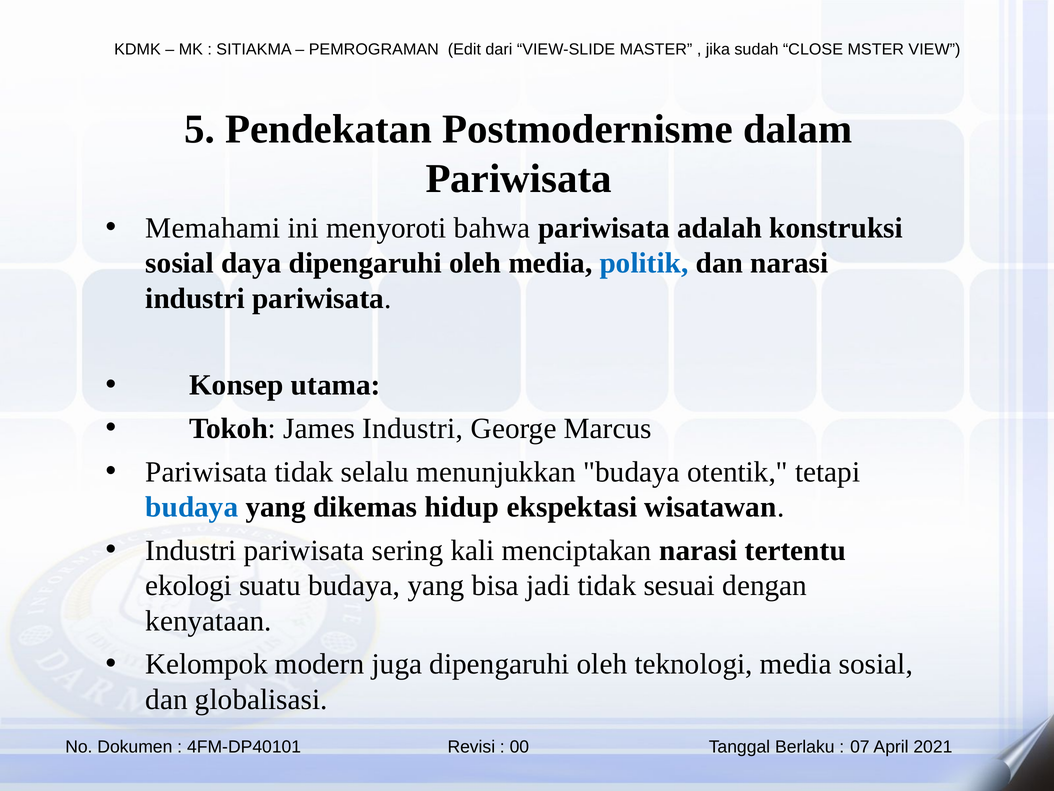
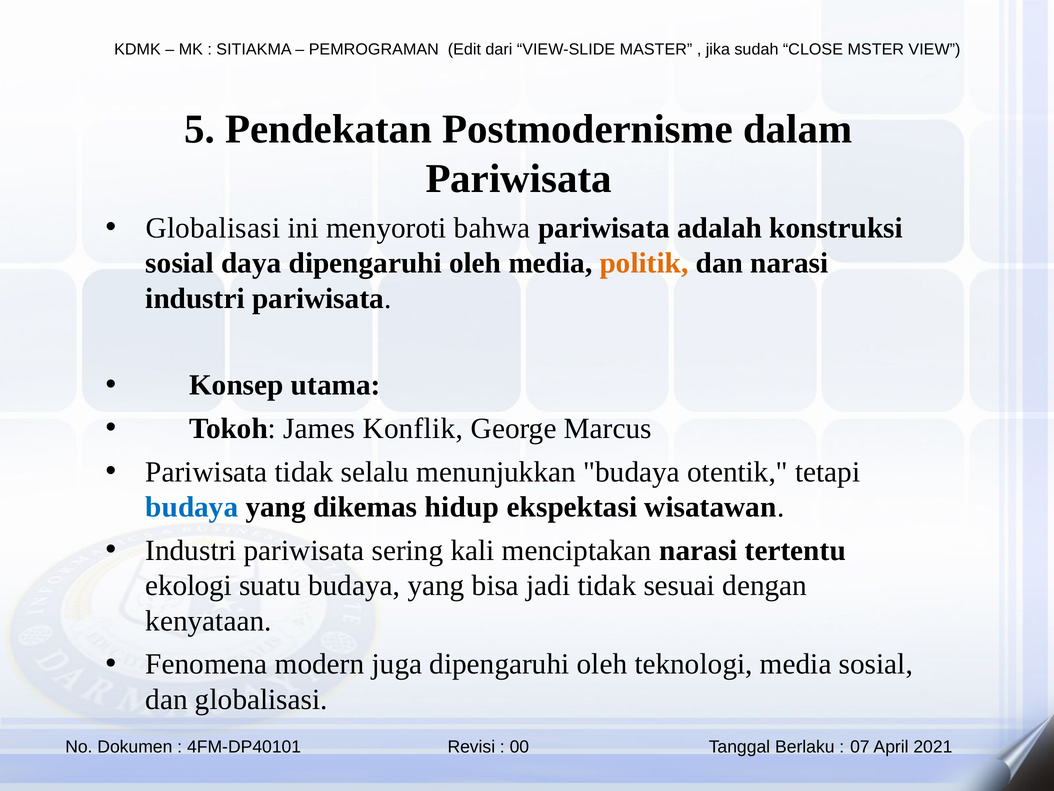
Memahami: Memahami -> Globalisasi (213, 228)
politik colour: blue -> orange (644, 263)
James Industri: Industri -> Konflik (413, 428)
Kelompok: Kelompok -> Fenomena (206, 664)
